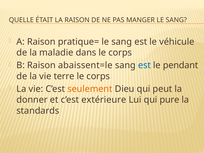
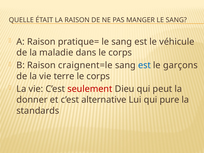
abaissent=le: abaissent=le -> craignent=le (85, 65)
pendant: pendant -> garçons (180, 65)
seulement colour: orange -> red (90, 89)
extérieure: extérieure -> alternative (104, 100)
